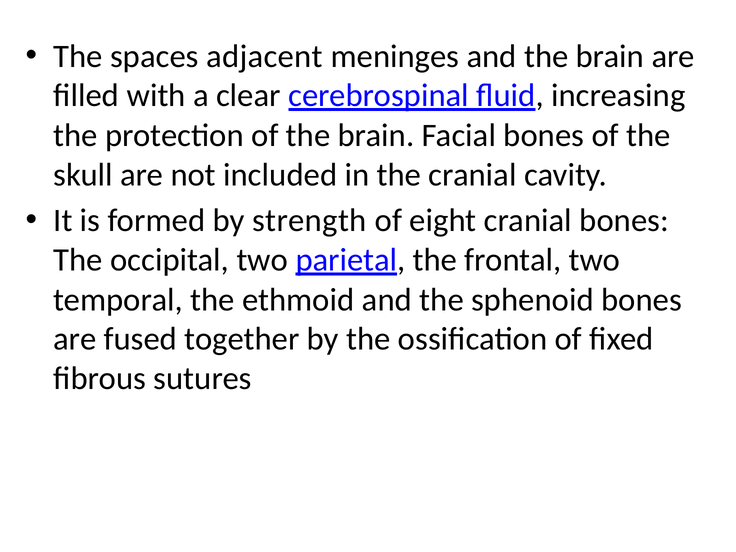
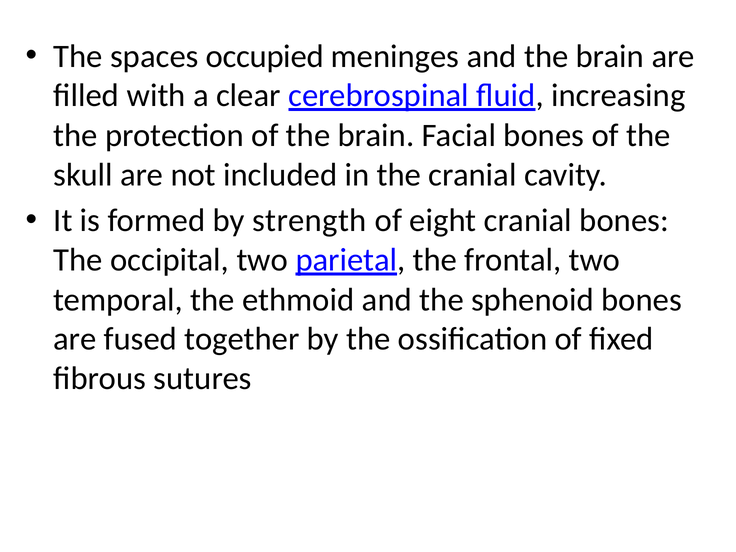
adjacent: adjacent -> occupied (265, 56)
